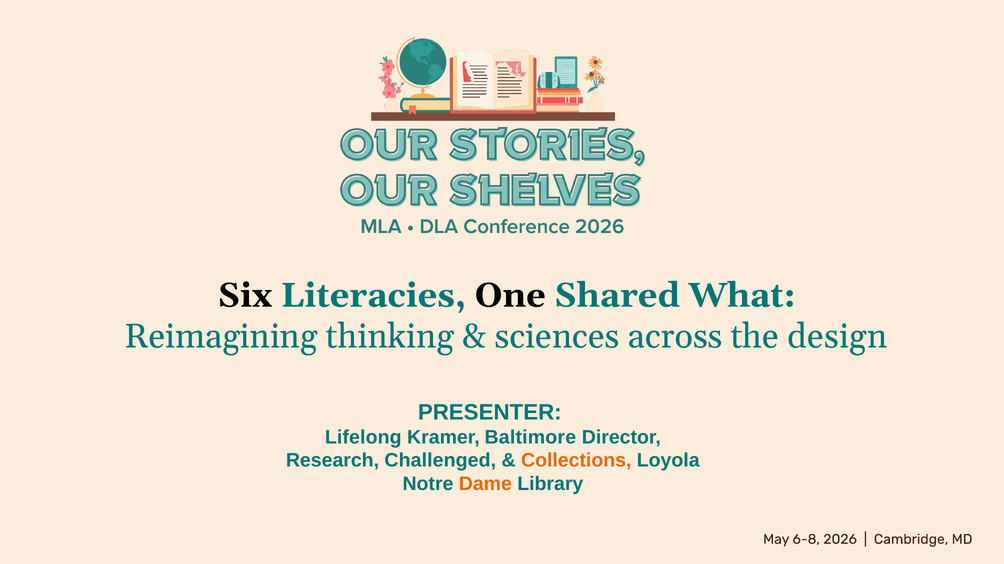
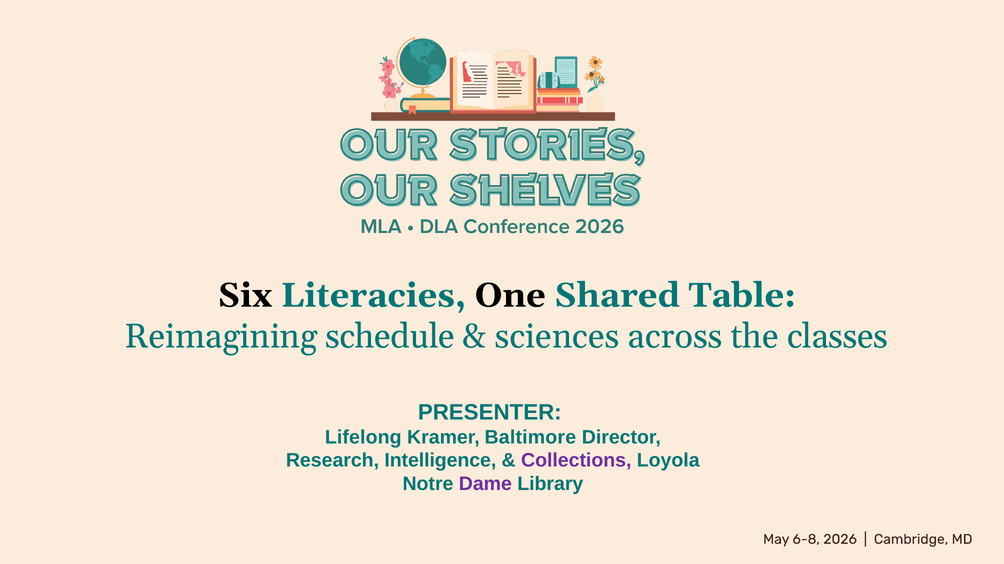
What: What -> Table (742, 296)
thinking: thinking -> schedule (390, 337)
design: design -> classes (838, 337)
Challenged: Challenged -> Intelligence (440, 461)
Collections colour: orange -> purple (576, 461)
Dame colour: orange -> purple (485, 484)
